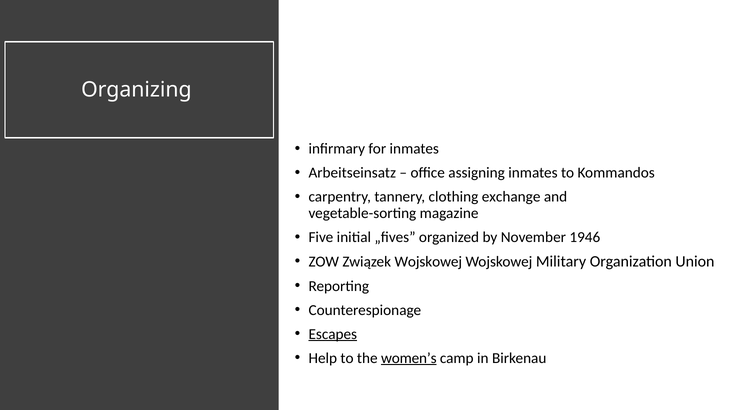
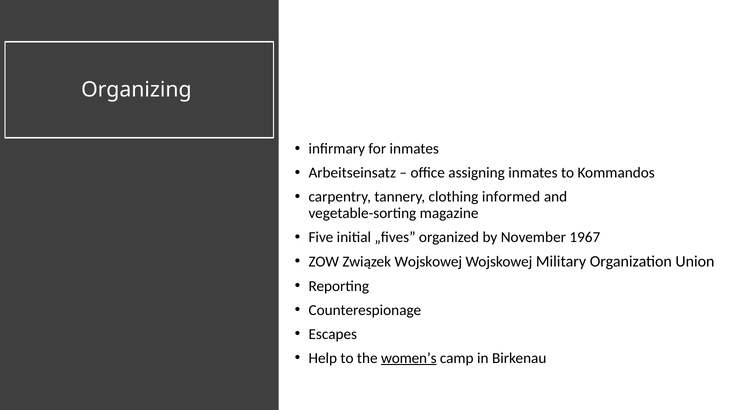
exchange: exchange -> informed (511, 197)
1946: 1946 -> 1967 (585, 238)
Escapes underline: present -> none (333, 335)
